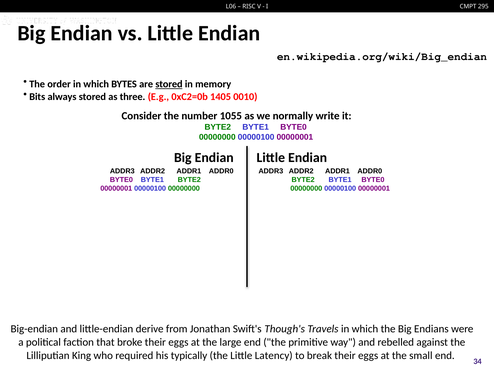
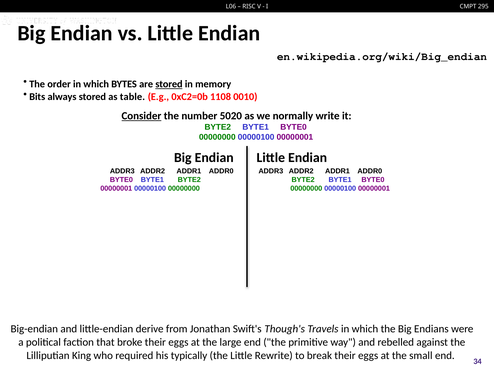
three: three -> table (132, 97)
1405: 1405 -> 1108 (221, 97)
Consider underline: none -> present (141, 116)
1055: 1055 -> 5020 (231, 116)
Latency: Latency -> Rewrite (274, 355)
